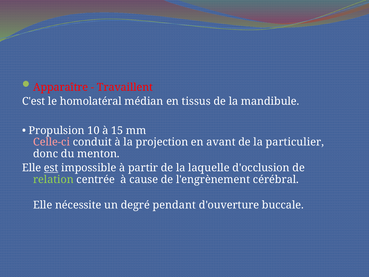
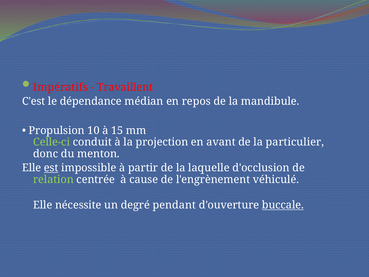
Apparaître: Apparaître -> Impératifs (61, 87)
homolatéral: homolatéral -> dépendance (91, 101)
tissus: tissus -> repos (196, 101)
Celle-ci colour: pink -> light green (52, 142)
cérébral: cérébral -> véhiculé (276, 179)
buccale underline: none -> present (283, 205)
